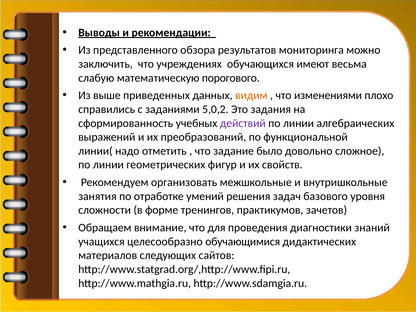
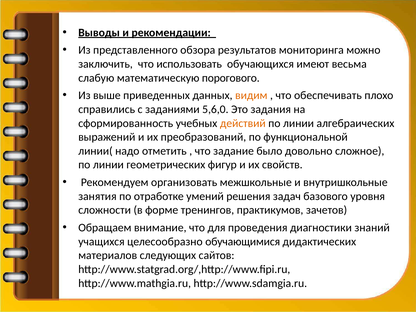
учреждениях: учреждениях -> использовать (189, 64)
изменениями: изменениями -> обеспечивать (328, 95)
5,0,2: 5,0,2 -> 5,6,0 (215, 109)
действий colour: purple -> orange (243, 123)
